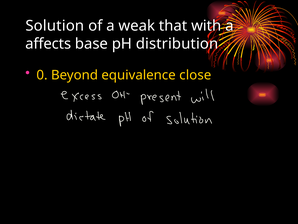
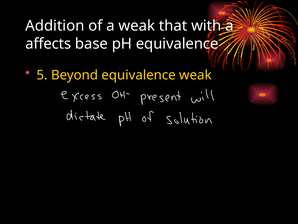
Solution: Solution -> Addition (55, 26)
pH distribution: distribution -> equivalence (177, 44)
0: 0 -> 5 (42, 75)
equivalence close: close -> weak (195, 75)
